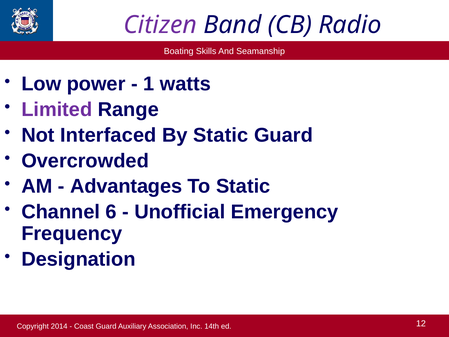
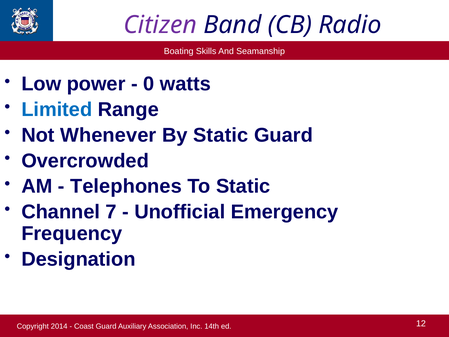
1: 1 -> 0 (149, 84)
Limited colour: purple -> blue (57, 110)
Interfaced: Interfaced -> Whenever (108, 135)
Advantages: Advantages -> Telephones (126, 186)
6: 6 -> 7 (111, 212)
